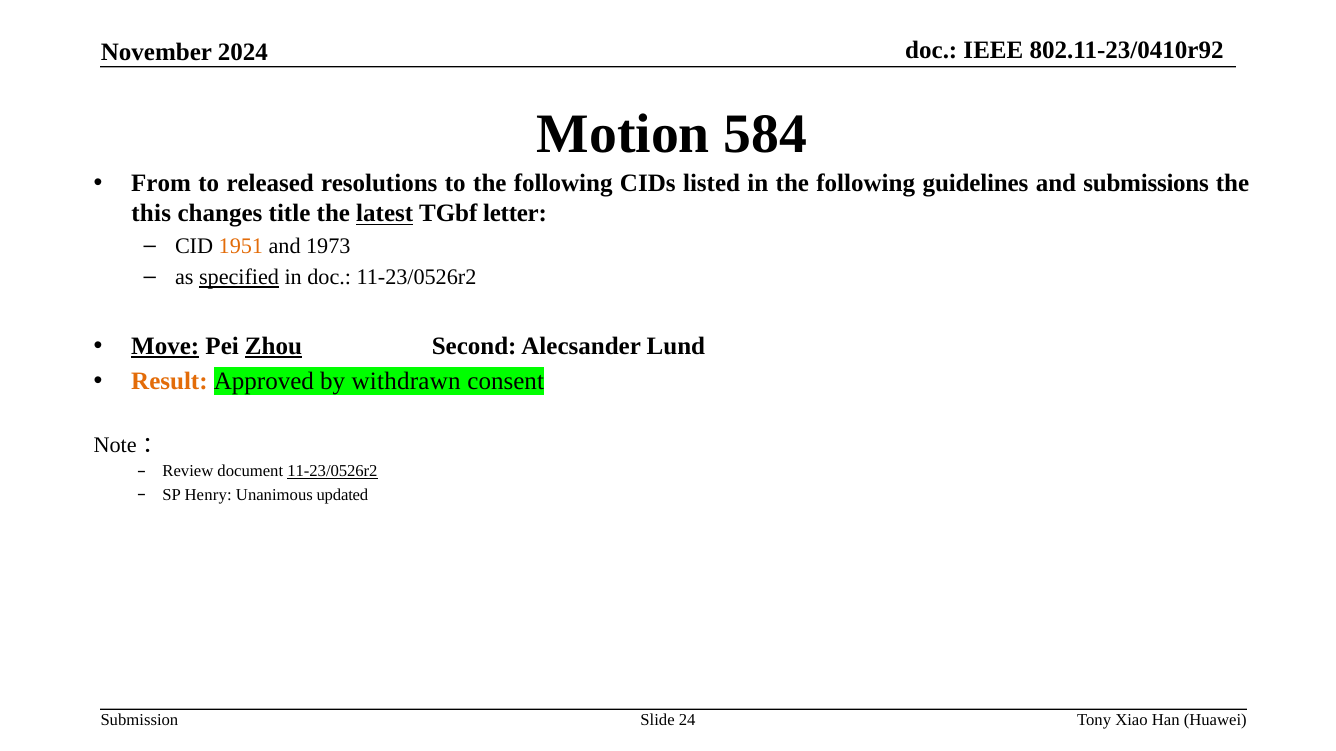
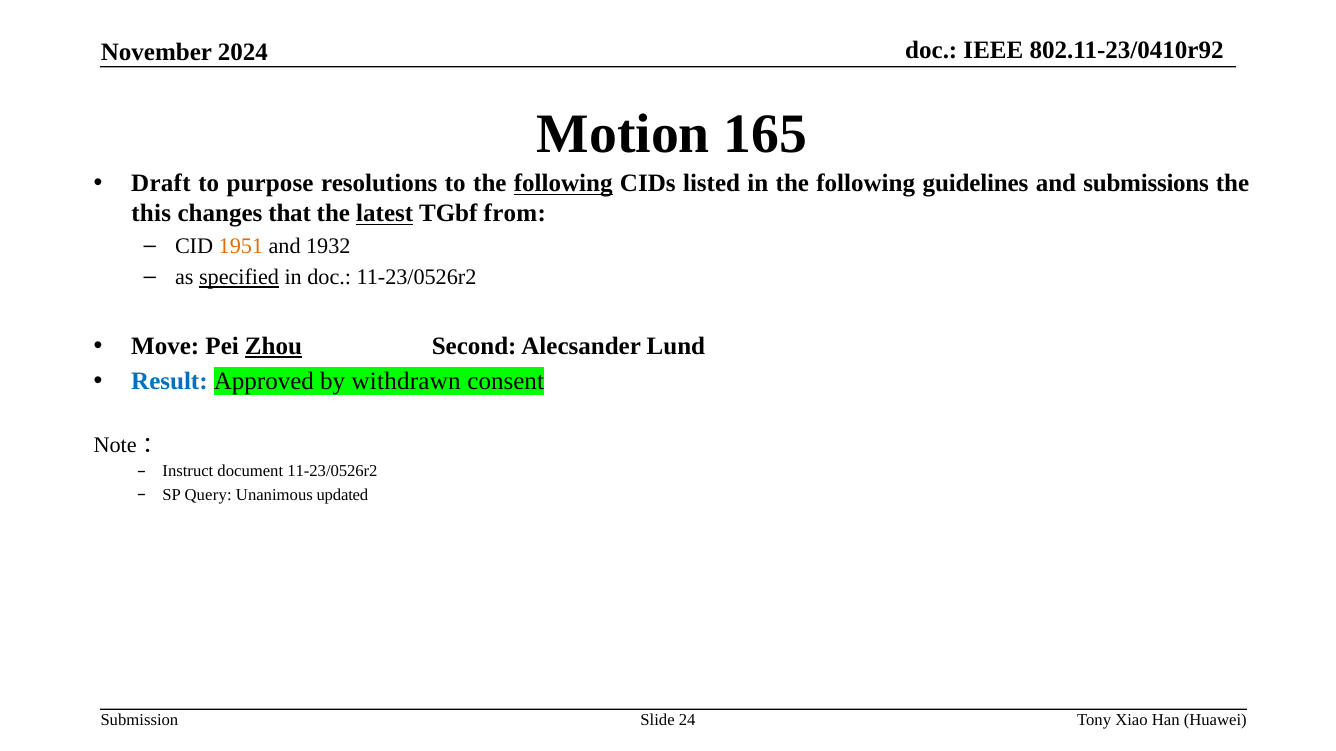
584: 584 -> 165 (765, 134)
From: From -> Draft (161, 184)
released: released -> purpose (270, 184)
following underline: none -> present (563, 184)
title: title -> that (290, 214)
letter: letter -> from (515, 214)
1973: 1973 -> 1932 (328, 247)
Move underline: present -> none (165, 346)
Result colour: orange -> blue (169, 381)
Review: Review -> Instruct (188, 472)
11-23/0526r2 underline: present -> none (332, 472)
Henry: Henry -> Query (208, 495)
